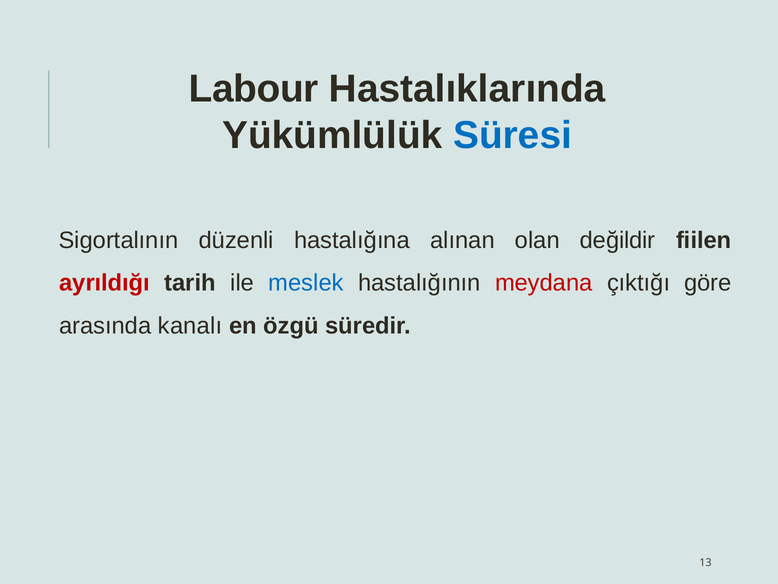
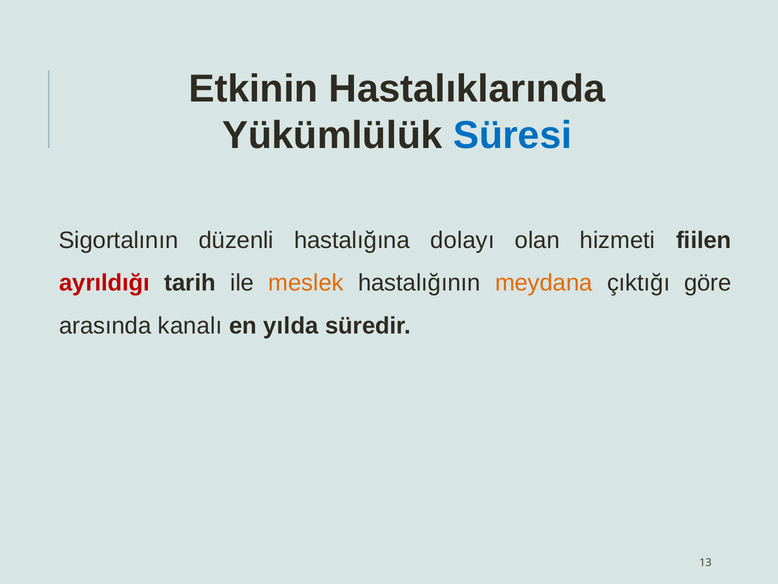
Labour: Labour -> Etkinin (253, 89)
alınan: alınan -> dolayı (462, 240)
değildir: değildir -> hizmeti (618, 240)
meslek colour: blue -> orange (306, 283)
meydana colour: red -> orange (544, 283)
özgü: özgü -> yılda (291, 325)
